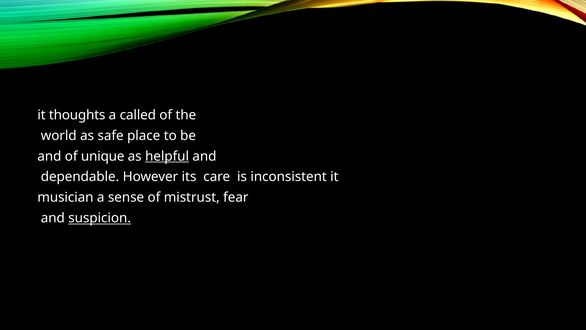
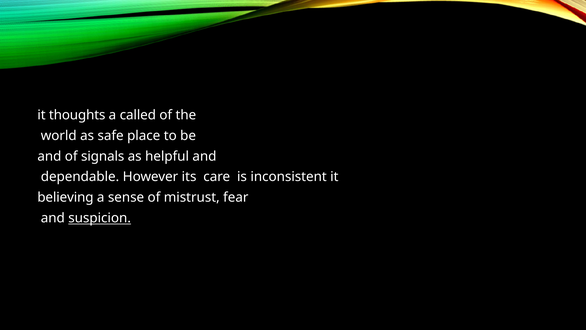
unique: unique -> signals (103, 156)
helpful underline: present -> none (167, 156)
musician: musician -> believing (65, 197)
